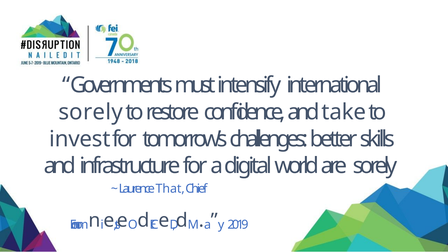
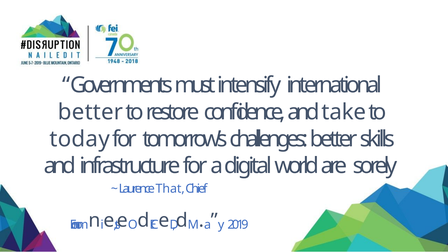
sorely: sorely -> better (91, 112)
invest: invest -> today (80, 139)
